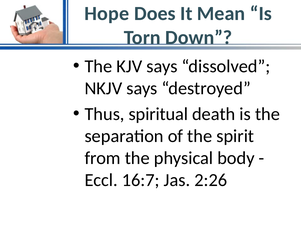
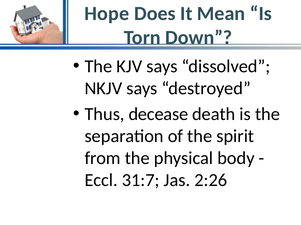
spiritual: spiritual -> decease (158, 114)
16:7: 16:7 -> 31:7 (141, 181)
